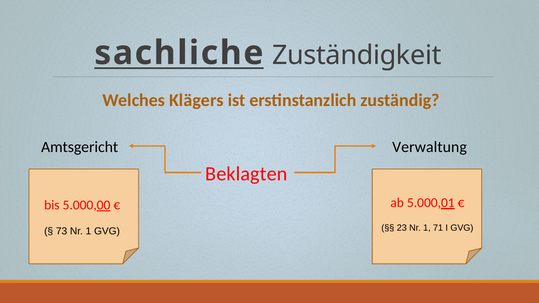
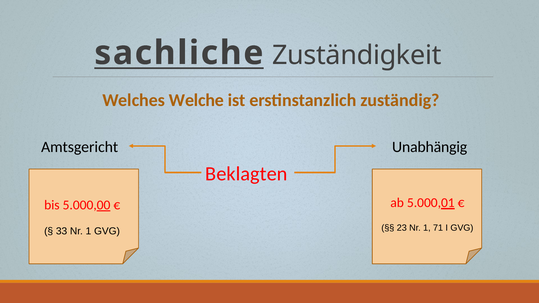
Klägers: Klägers -> Welche (196, 100)
Verwaltung: Verwaltung -> Unabhängig (430, 147)
73: 73 -> 33 (62, 231)
